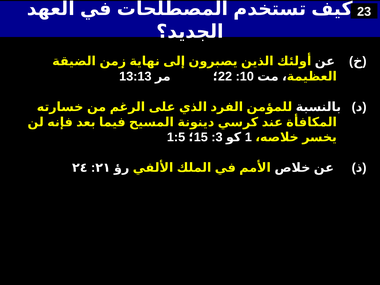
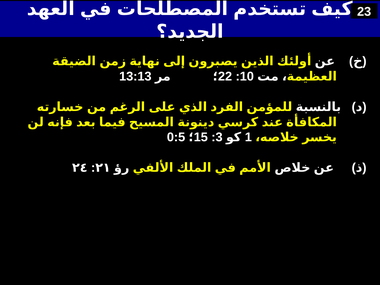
1:5: 1:5 -> 0:5 (176, 137)
